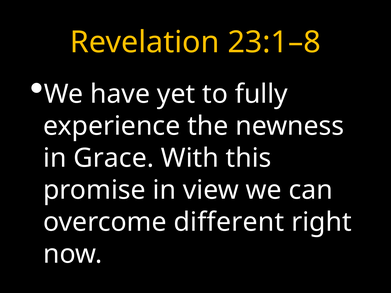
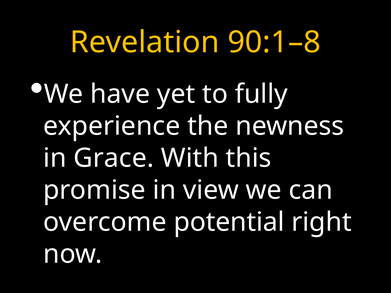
23:1–8: 23:1–8 -> 90:1–8 (274, 42)
different: different -> potential (229, 222)
